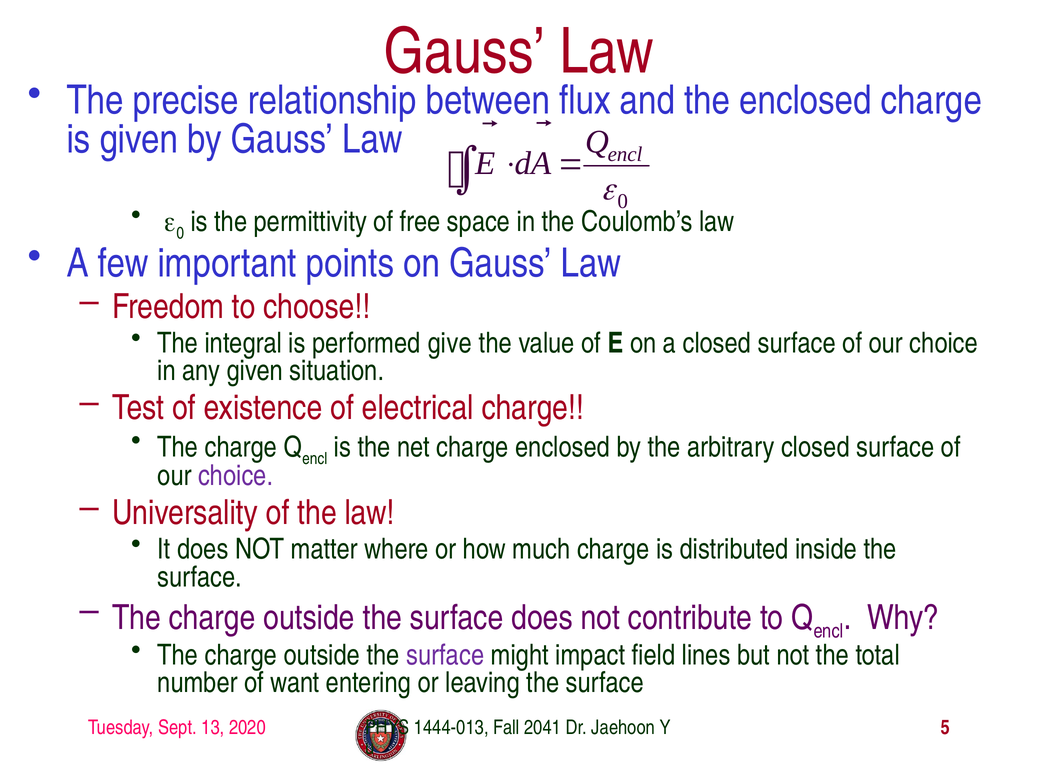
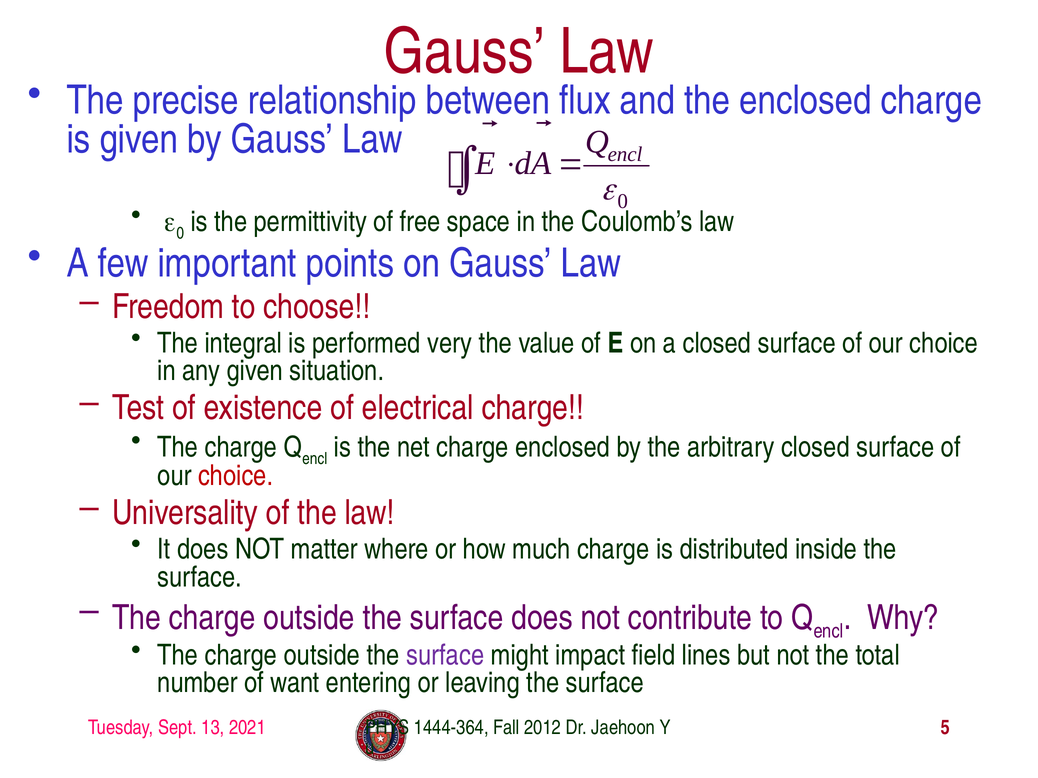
give: give -> very (450, 343)
choice colour: purple -> red (236, 476)
2020: 2020 -> 2021 (247, 728)
1444-013: 1444-013 -> 1444-364 (451, 728)
2041: 2041 -> 2012 (543, 728)
